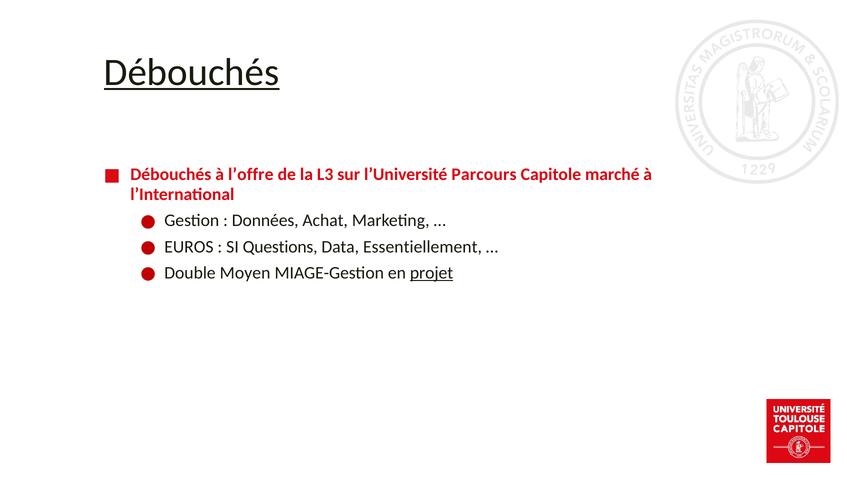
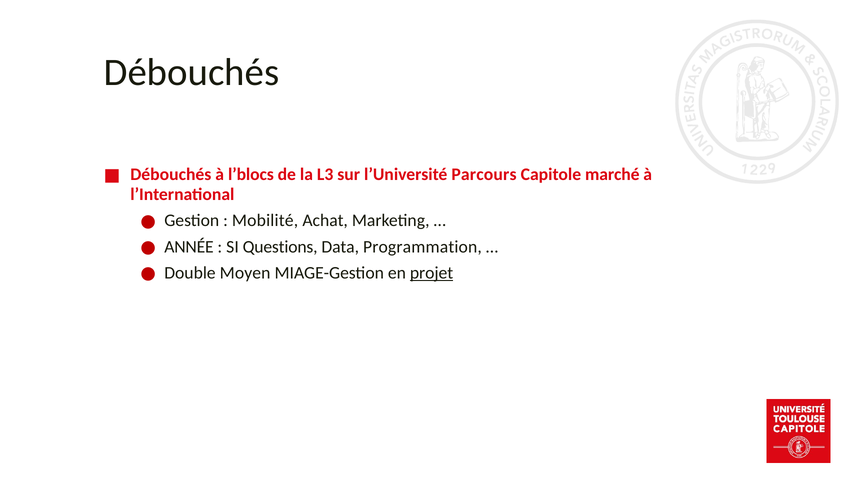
Débouchés underline: present -> none (192, 72)
l’offre: l’offre -> l’blocs (251, 174)
Données: Données -> Mobilité (265, 220)
EUROS: EUROS -> ANNÉE (189, 246)
Essentiellement: Essentiellement -> Programmation (422, 246)
